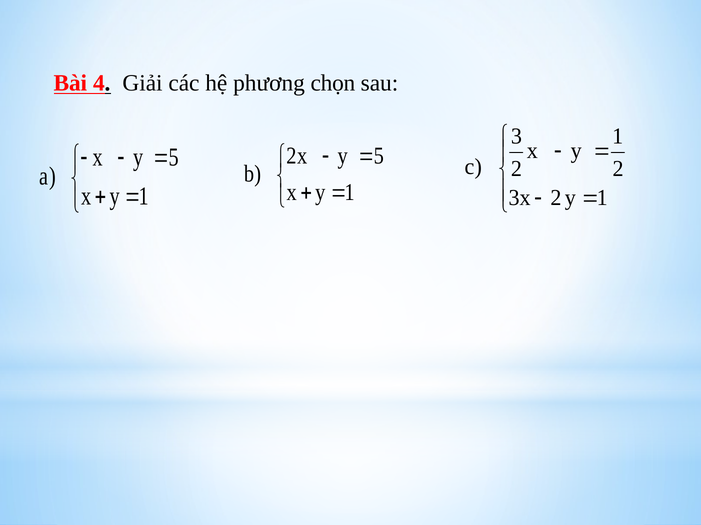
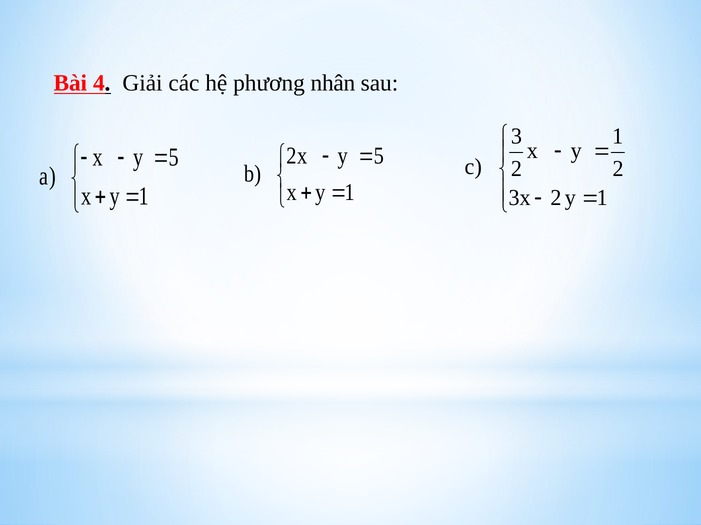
chọn: chọn -> nhân (333, 83)
